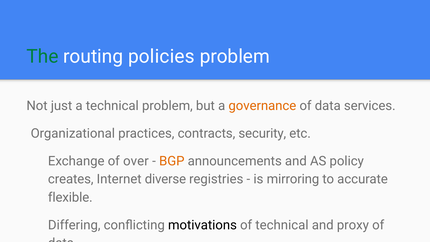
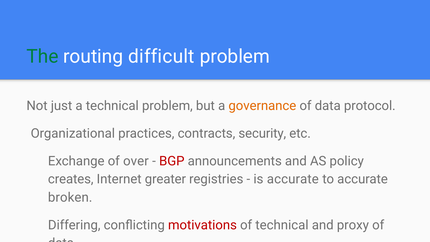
policies: policies -> difficult (161, 56)
services: services -> protocol (370, 106)
BGP colour: orange -> red (172, 161)
diverse: diverse -> greater (165, 179)
is mirroring: mirroring -> accurate (293, 179)
flexible: flexible -> broken (70, 197)
motivations colour: black -> red (202, 225)
